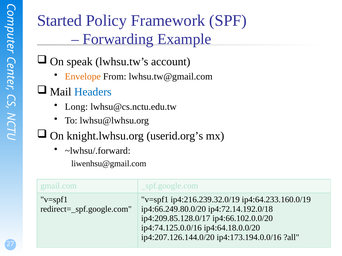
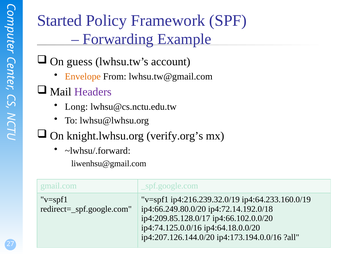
speak: speak -> guess (80, 62)
Headers colour: blue -> purple (93, 92)
userid.org’s: userid.org’s -> verify.org’s (175, 136)
